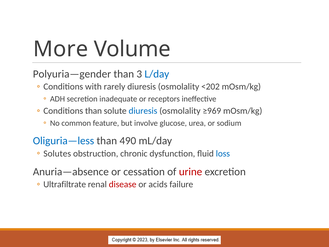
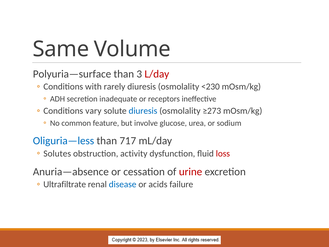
More: More -> Same (61, 49)
Polyuria—gender: Polyuria—gender -> Polyuria—surface (72, 74)
L/day colour: blue -> red (157, 74)
<202: <202 -> <230 (210, 87)
Conditions than: than -> vary (93, 111)
≥969: ≥969 -> ≥273 (212, 111)
490: 490 -> 717 (128, 141)
chronic: chronic -> activity (134, 153)
loss colour: blue -> red (223, 153)
disease colour: red -> blue (123, 184)
